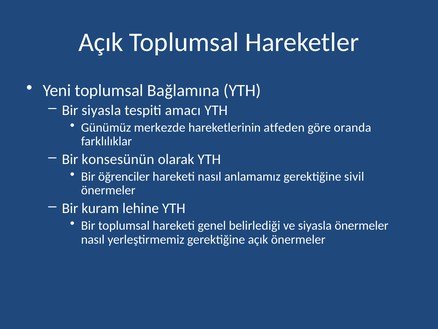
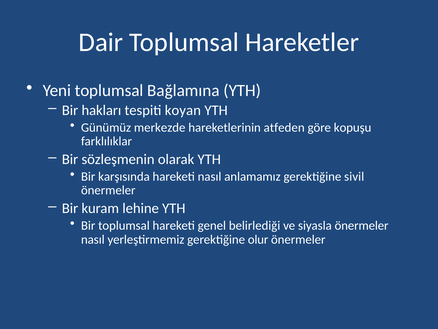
Açık: Açık -> Dair (101, 42)
Bir siyasla: siyasla -> hakları (101, 110)
amacı: amacı -> koyan (183, 110)
oranda: oranda -> kopuşu (353, 127)
konsesünün: konsesünün -> sözleşmenin (118, 159)
öğrenciler: öğrenciler -> karşısında (124, 176)
gerektiğine açık: açık -> olur (258, 239)
